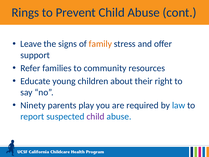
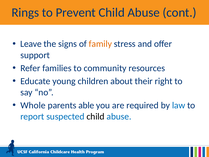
Ninety: Ninety -> Whole (33, 105)
play: play -> able (86, 105)
child colour: purple -> black (96, 116)
